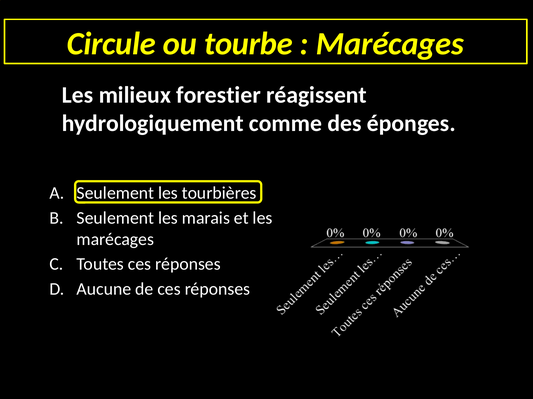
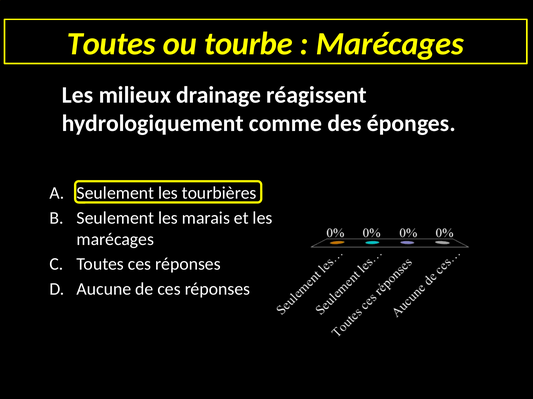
Circule: Circule -> Toutes (111, 44)
forestier: forestier -> drainage (219, 95)
